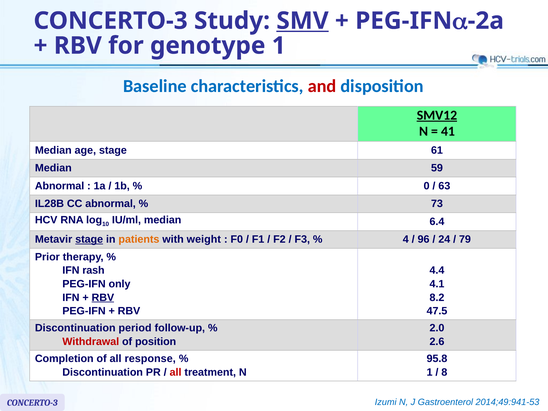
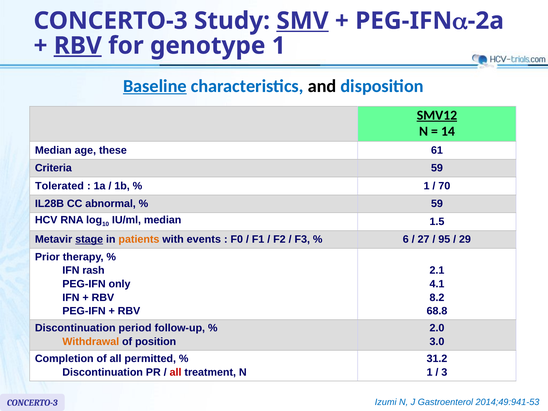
RBV underline: none -> present (78, 46)
Baseline underline: none -> present (155, 86)
and colour: red -> black (322, 86)
41: 41 -> 14 (448, 131)
age stage: stage -> these (113, 150)
Median: Median -> Criteria (53, 168)
Abnormal: Abnormal -> Tolerated (59, 186)
0: 0 -> 1 (427, 186)
63: 63 -> 70 (444, 186)
73: 73 -> 59 (437, 204)
6.4: 6.4 -> 1.5 (437, 222)
weight: weight -> events (204, 239)
4: 4 -> 6 (406, 239)
96: 96 -> 27 (424, 239)
24: 24 -> 95 (444, 239)
79: 79 -> 29 (465, 239)
4.4: 4.4 -> 2.1 (437, 270)
RBV underline: present -> none (103, 298)
47.5: 47.5 -> 68.8 (437, 311)
Withdrawal colour: red -> orange (91, 342)
2.6: 2.6 -> 3.0 (437, 342)
response: response -> permitted (150, 359)
95.8: 95.8 -> 31.2 (437, 359)
8: 8 -> 3 (444, 372)
